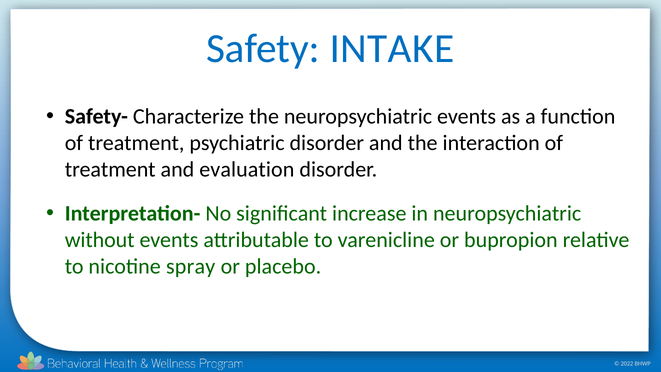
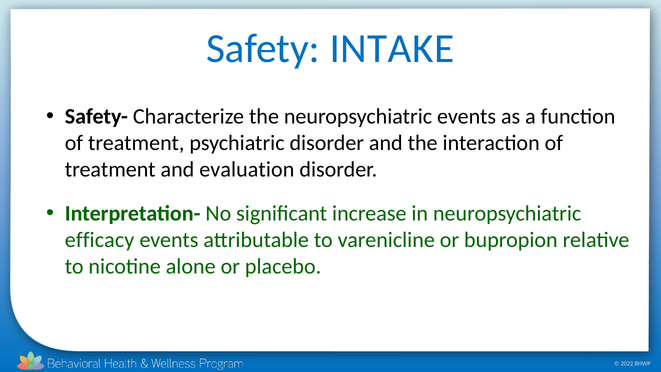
without: without -> efficacy (100, 240)
spray: spray -> alone (191, 266)
